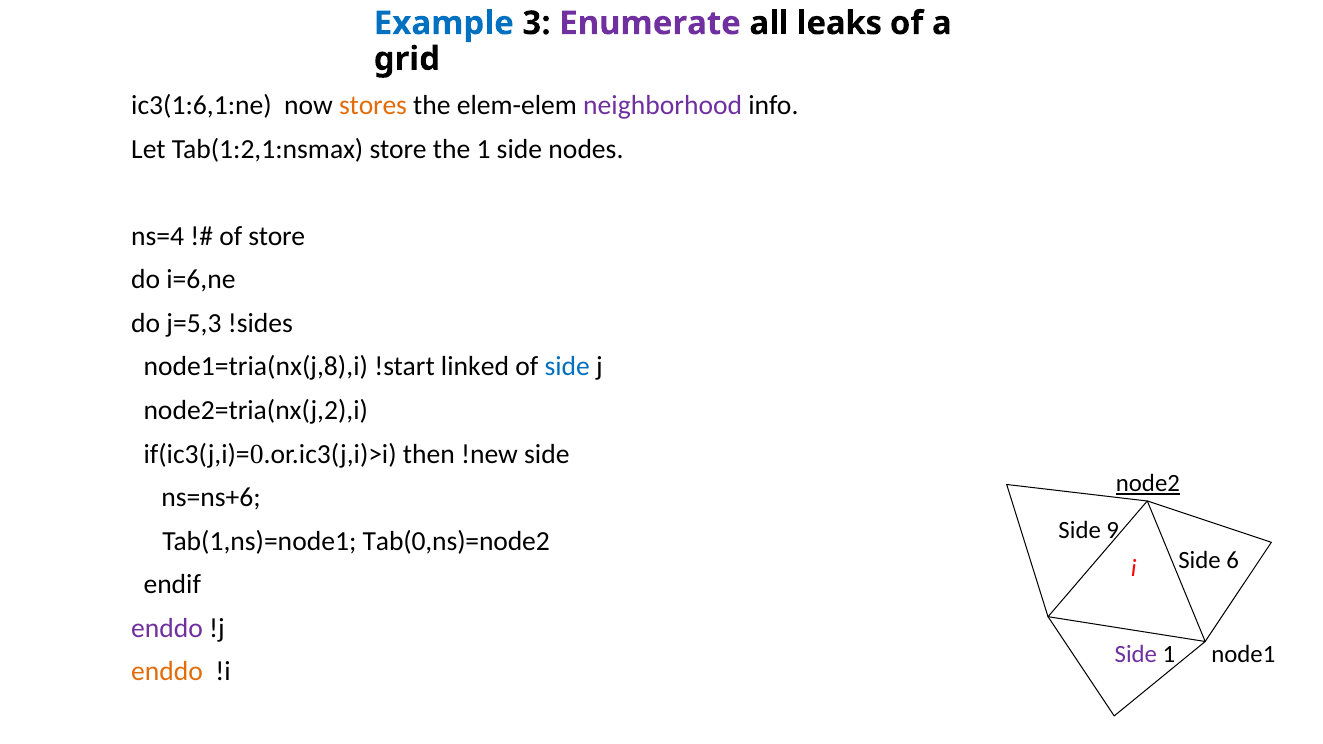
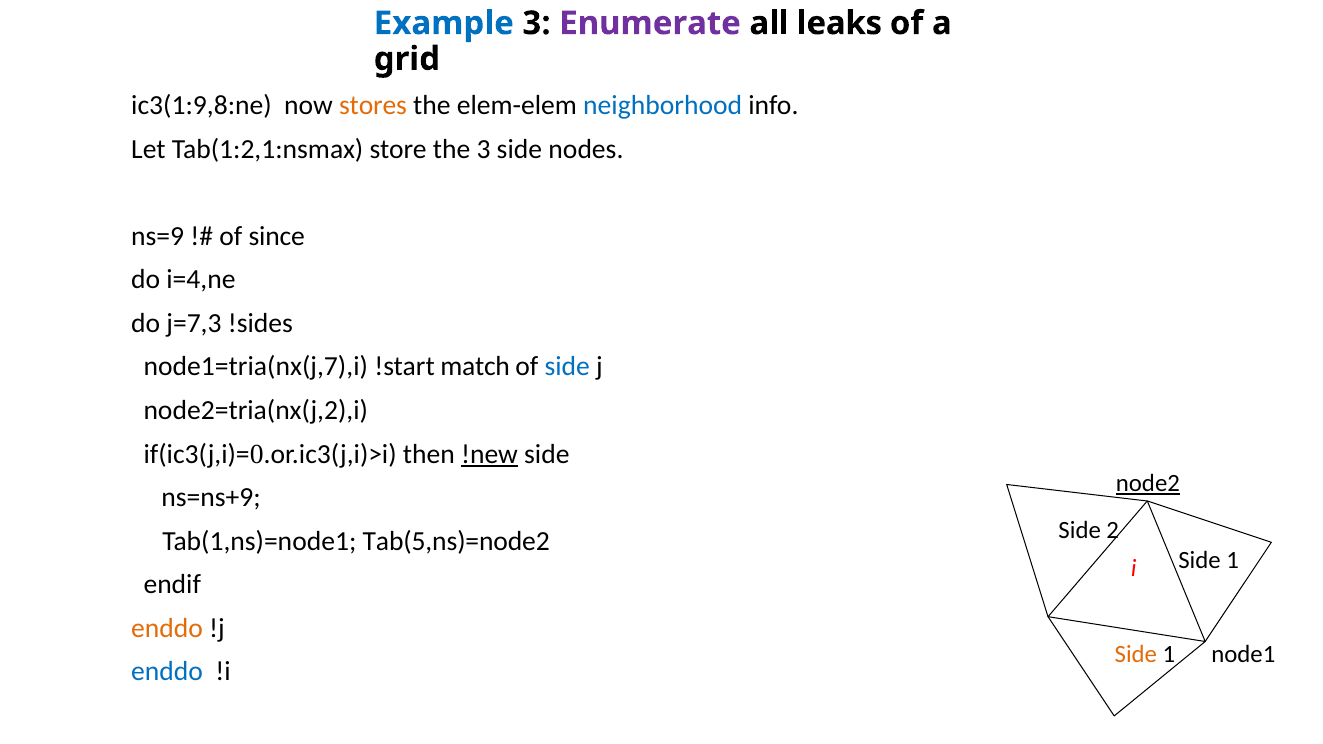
ic3(1:6,1:ne: ic3(1:6,1:ne -> ic3(1:9,8:ne (201, 106)
neighborhood colour: purple -> blue (663, 106)
the 1: 1 -> 3 (484, 149)
ns=4: ns=4 -> ns=9 (158, 236)
of store: store -> since (277, 236)
i=6,ne: i=6,ne -> i=4,ne (201, 280)
j=5,3: j=5,3 -> j=7,3 (194, 323)
node1=tria(nx(j,8),i: node1=tria(nx(j,8),i -> node1=tria(nx(j,7),i (256, 367)
linked: linked -> match (475, 367)
!new underline: none -> present (490, 454)
ns=ns+6: ns=ns+6 -> ns=ns+9 (211, 498)
9: 9 -> 2 (1113, 531)
Tab(0,ns)=node2: Tab(0,ns)=node2 -> Tab(5,ns)=node2 (456, 541)
6: 6 -> 1 (1233, 560)
enddo colour: purple -> orange (167, 628)
Side colour: purple -> orange (1136, 655)
enddo colour: orange -> blue (167, 672)
